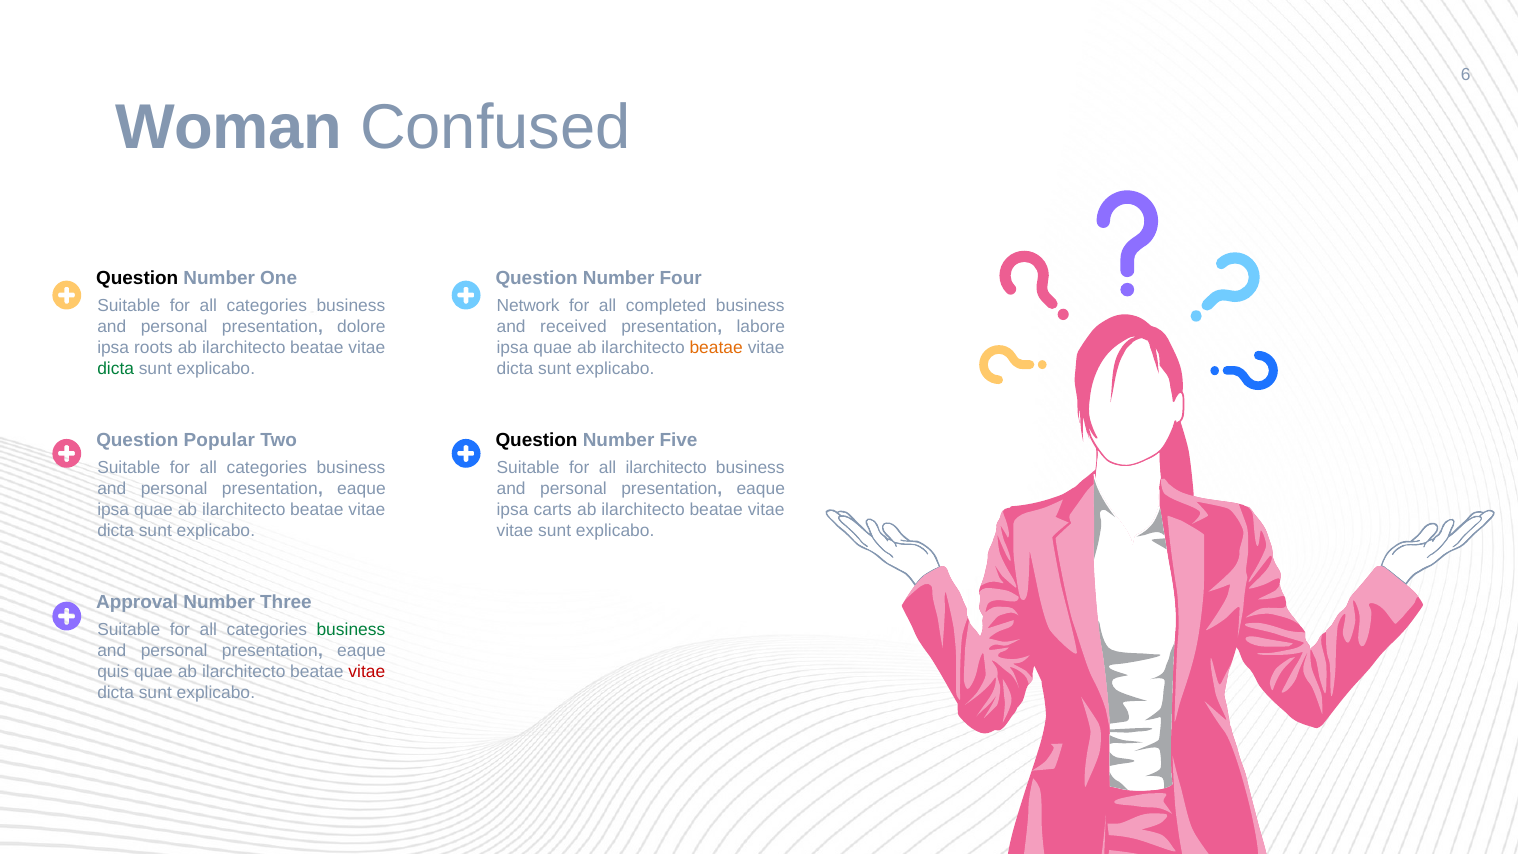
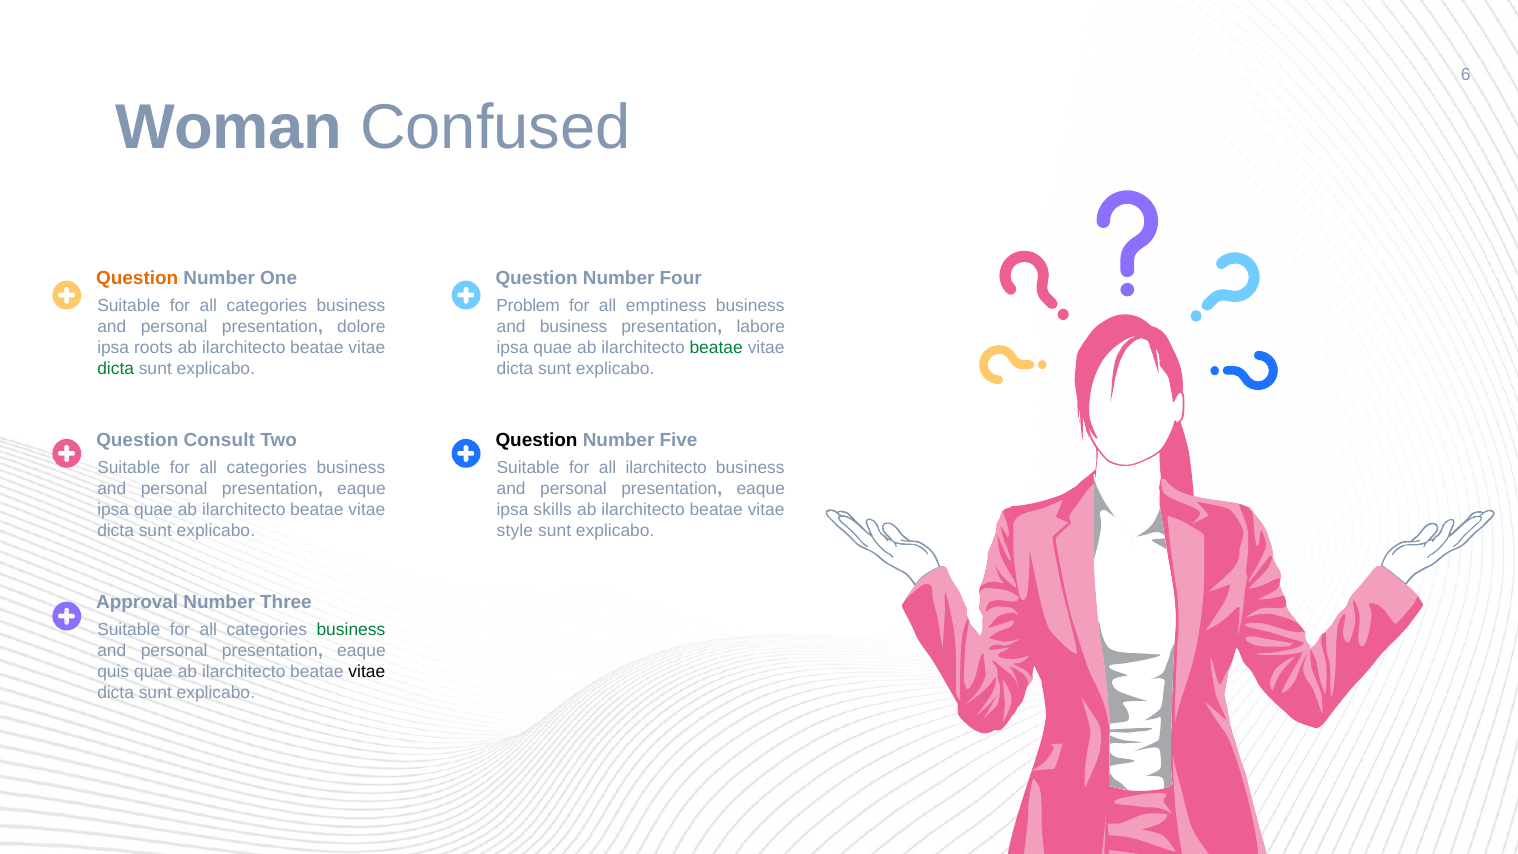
Question colour: black -> orange (137, 278)
Network: Network -> Problem (528, 306)
completed: completed -> emptiness (666, 306)
and received: received -> business (574, 326)
beatae colour: orange -> green (716, 347)
Popular: Popular -> Consult (219, 440)
carts: carts -> skills (553, 509)
vitae: vitae -> style (515, 530)
vitae colour: red -> black (367, 671)
